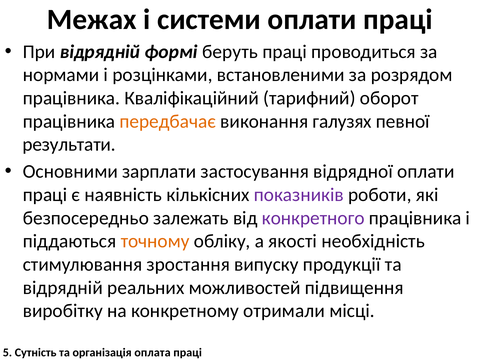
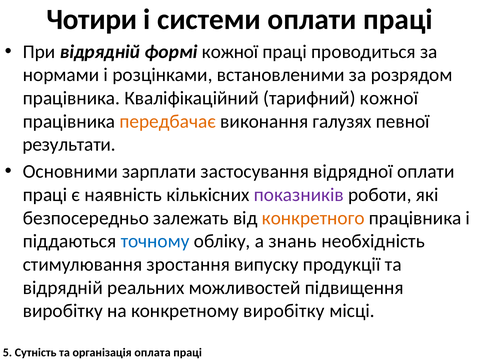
Межах: Межах -> Чотири (92, 19)
формі беруть: беруть -> кожної (230, 52)
тарифний оборот: оборот -> кожної (389, 98)
конкретного colour: purple -> orange (313, 218)
точному colour: orange -> blue (155, 241)
якості: якості -> знань (293, 241)
конкретному отримали: отримали -> виробітку (284, 311)
